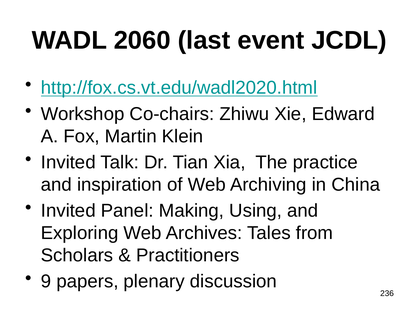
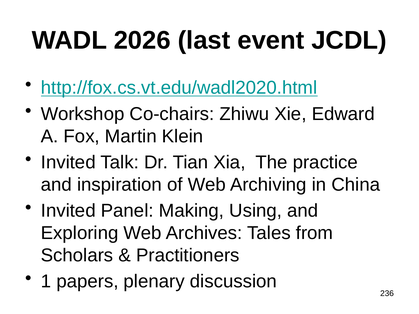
2060: 2060 -> 2026 (142, 41)
9: 9 -> 1 (46, 282)
